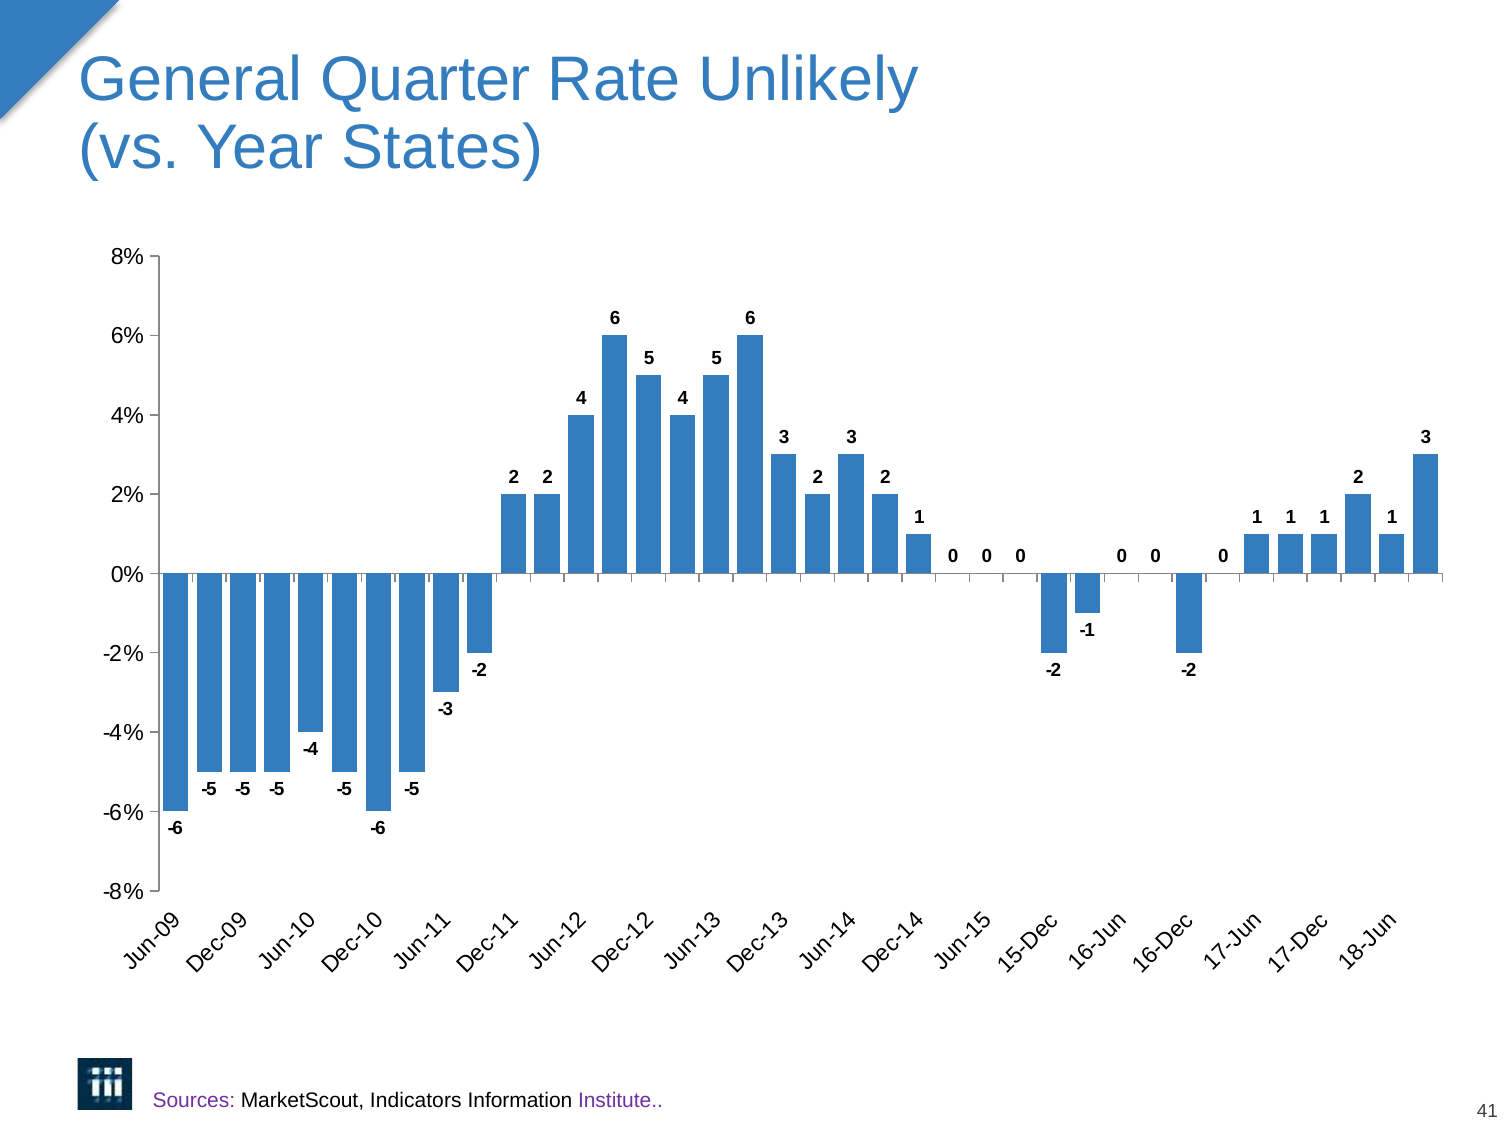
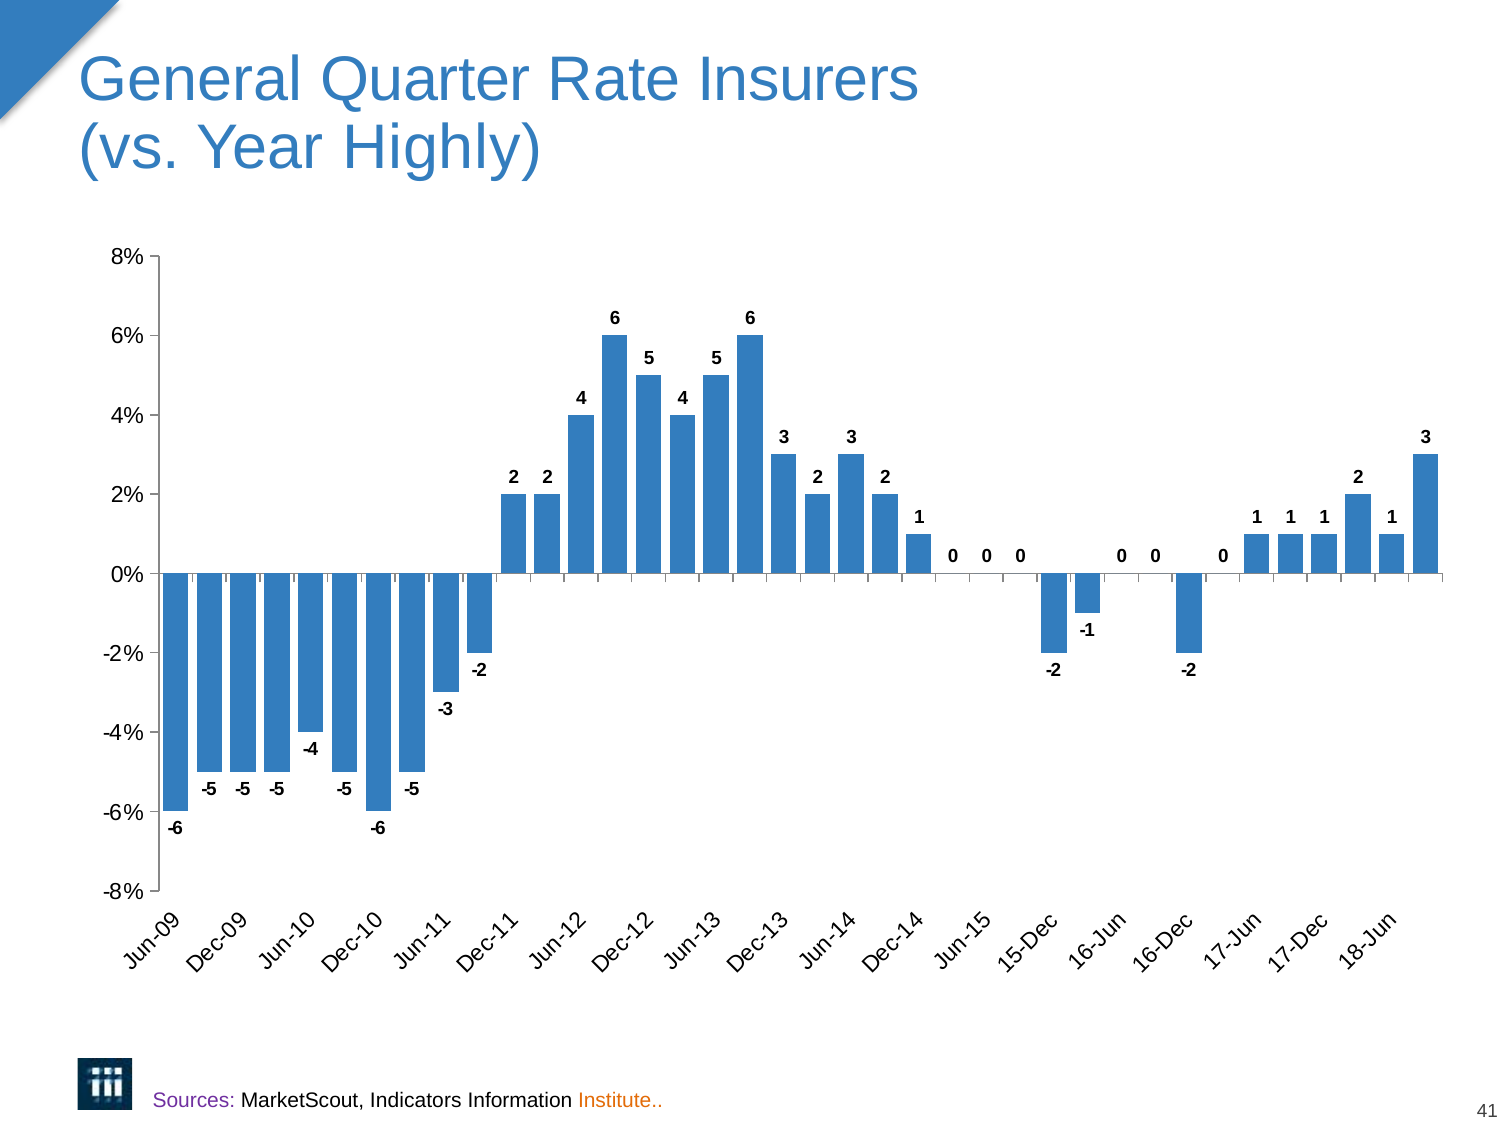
Unlikely: Unlikely -> Insurers (809, 80)
States: States -> Highly (442, 148)
Institute colour: purple -> orange (620, 1100)
